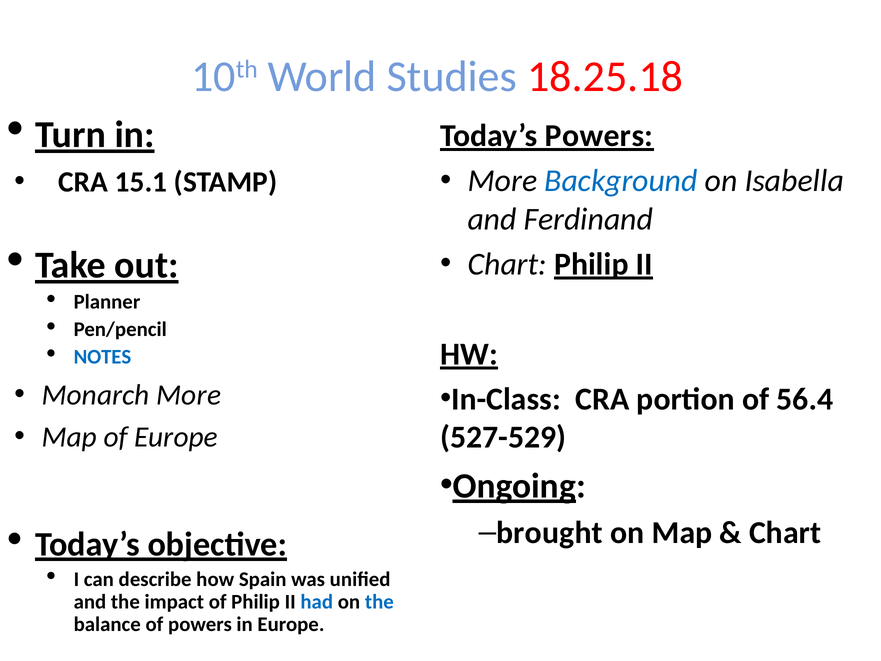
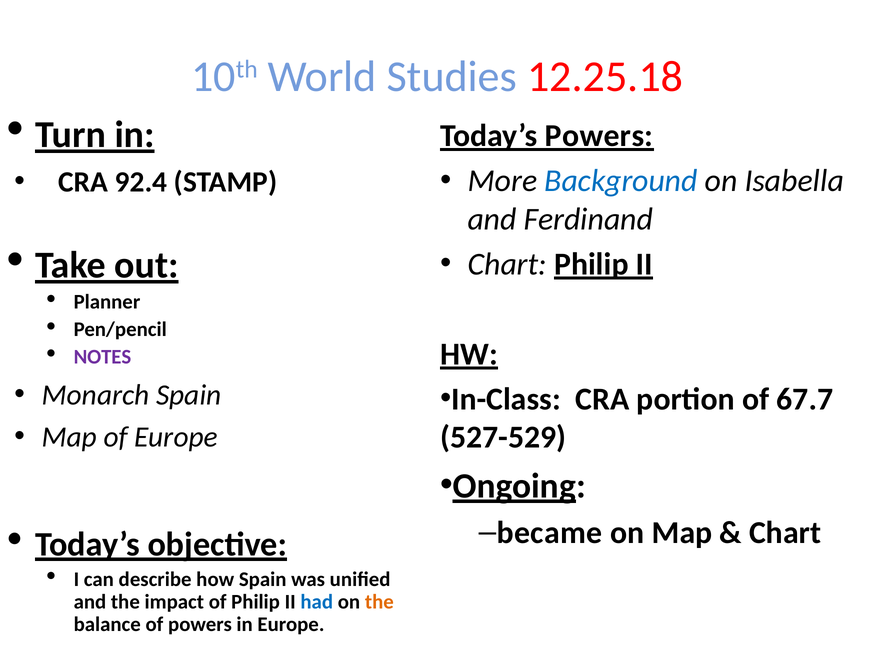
18.25.18: 18.25.18 -> 12.25.18 (605, 76)
15.1: 15.1 -> 92.4 (141, 182)
NOTES colour: blue -> purple (102, 357)
Monarch More: More -> Spain (189, 395)
56.4: 56.4 -> 67.7 (805, 399)
brought: brought -> became (549, 533)
the colour: blue -> orange (379, 602)
